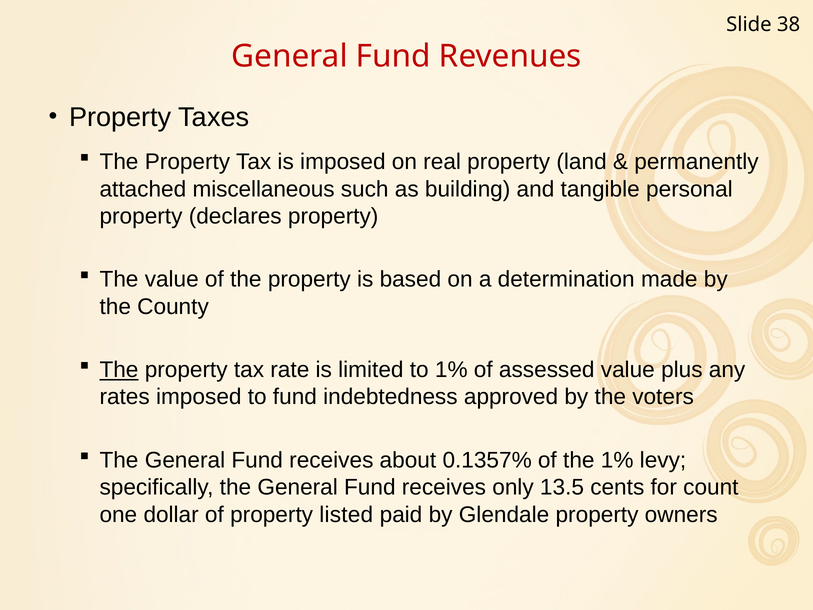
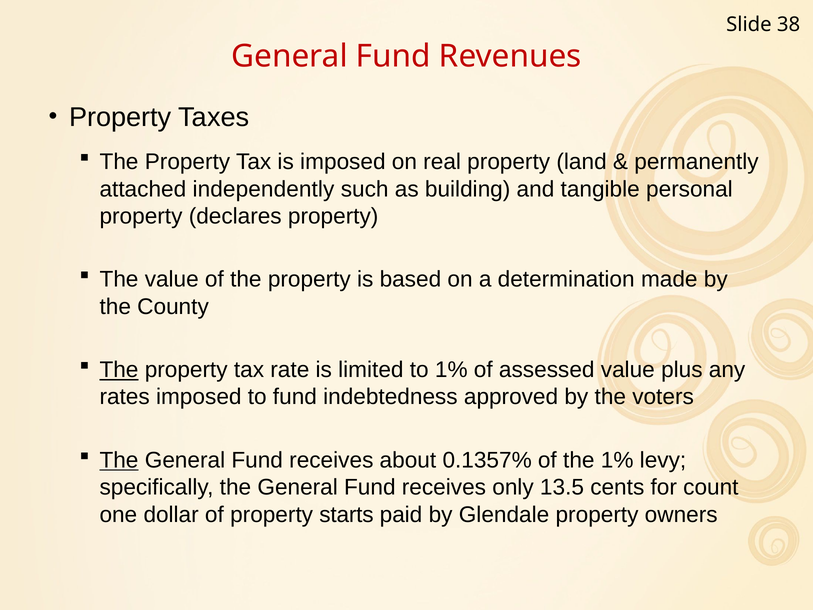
miscellaneous: miscellaneous -> independently (263, 189)
The underline: none -> present (119, 460)
listed: listed -> starts (346, 514)
